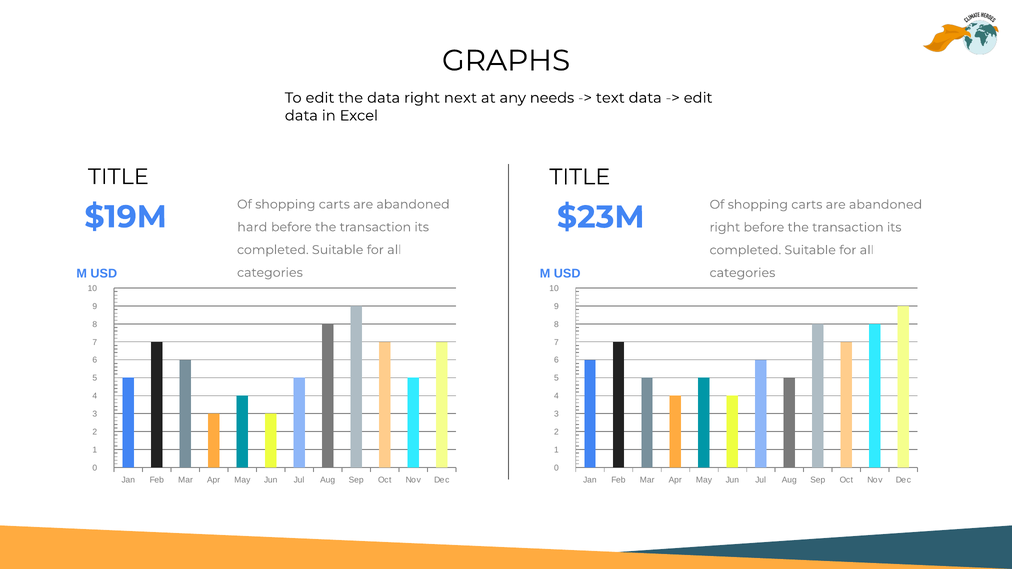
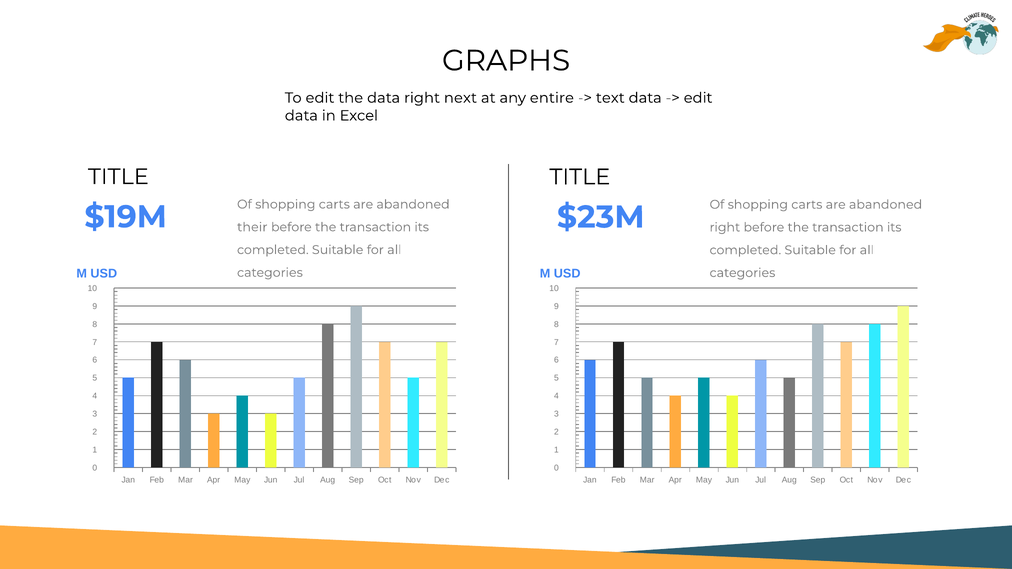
needs: needs -> entire (552, 98)
hard: hard -> their (252, 227)
